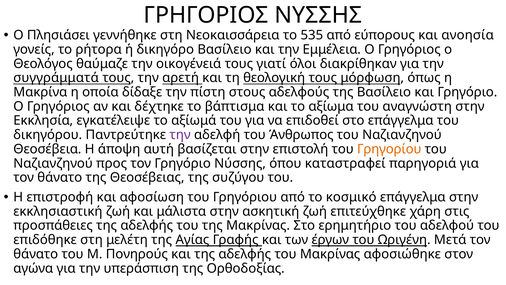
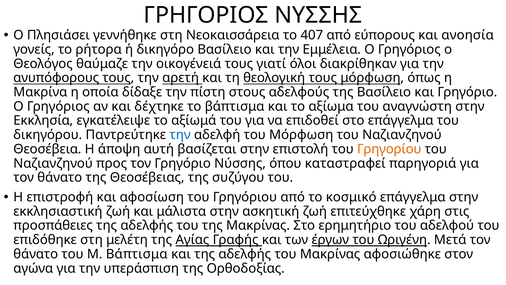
535: 535 -> 407 (312, 35)
συγγράμματά: συγγράμματά -> ανυπόφορους (56, 78)
την colour: purple -> blue (180, 135)
του Άνθρωπος: Άνθρωπος -> Μόρφωση (301, 135)
Μ Πονηρούς: Πονηρούς -> Βάπτισμα (137, 254)
